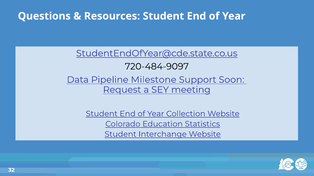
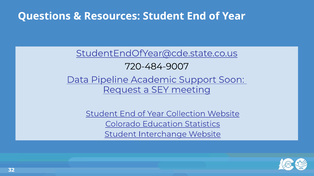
720-484-9097: 720-484-9097 -> 720-484-9007 (157, 67)
Milestone: Milestone -> Academic (154, 80)
